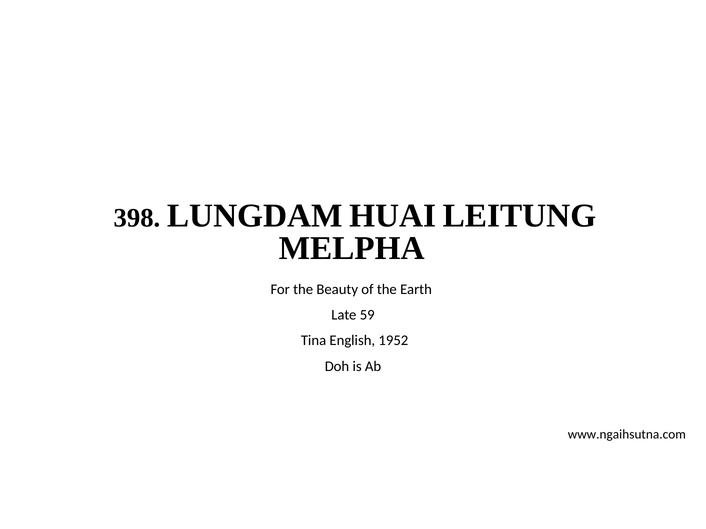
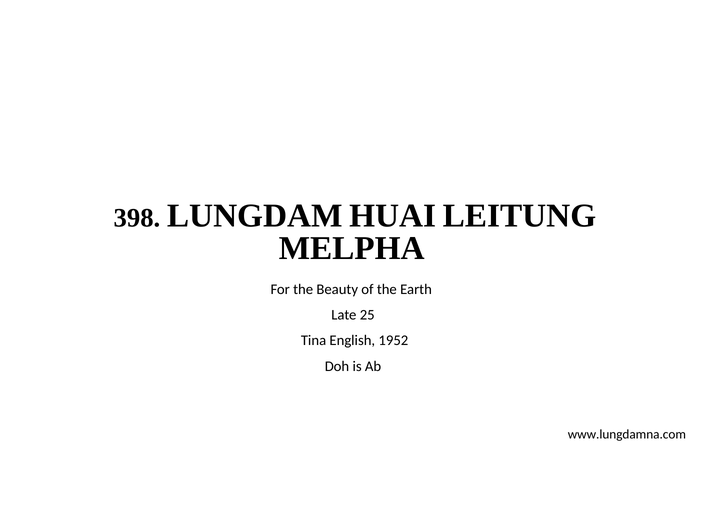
59: 59 -> 25 (367, 315)
www.ngaihsutna.com: www.ngaihsutna.com -> www.lungdamna.com (627, 435)
